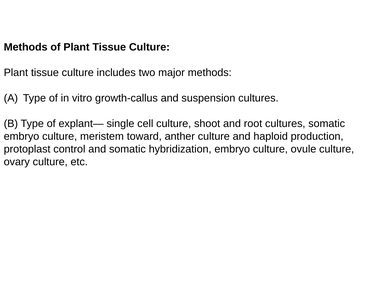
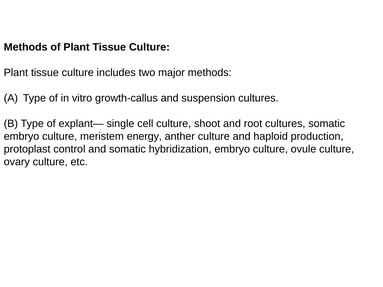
toward: toward -> energy (144, 136)
